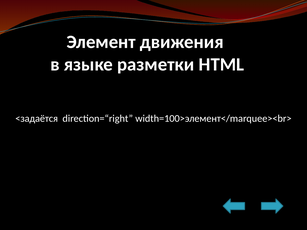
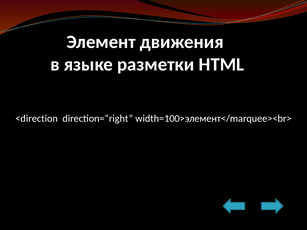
<задаётся: <задаётся -> <direction (37, 119)
